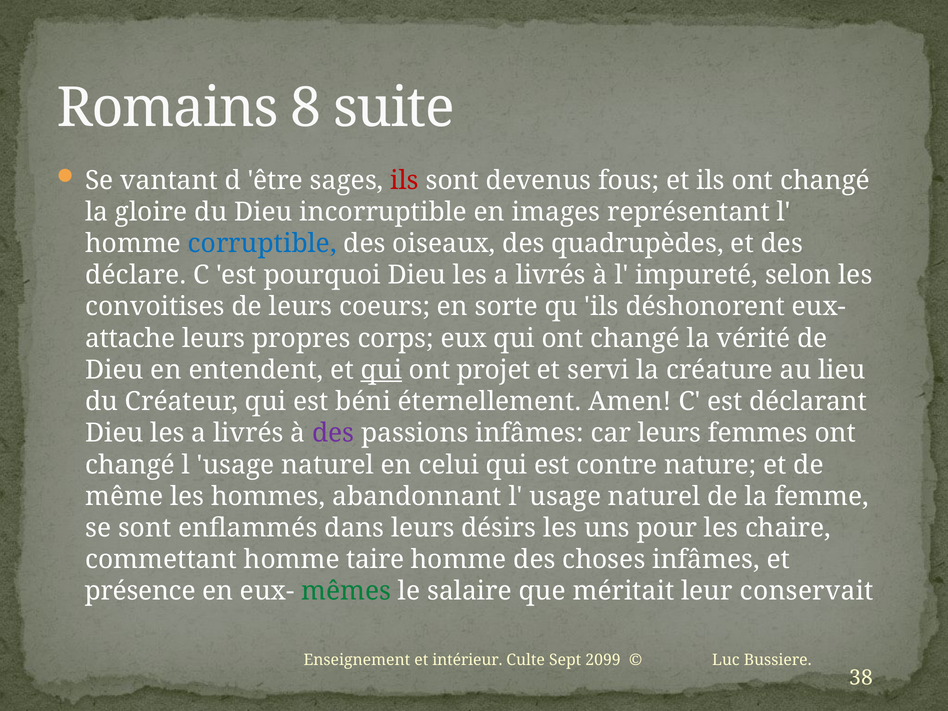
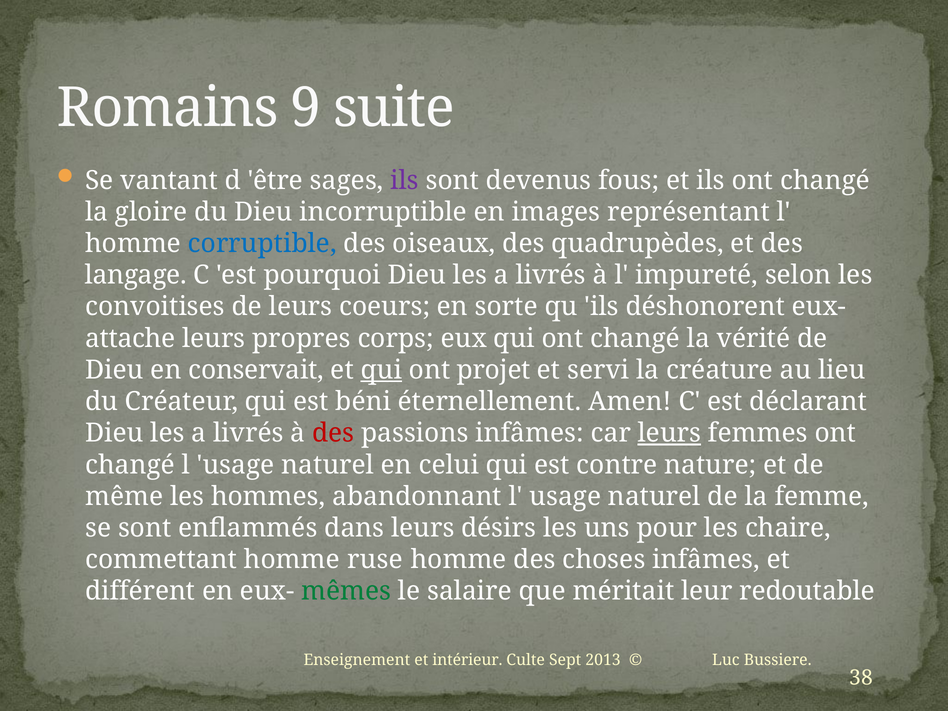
8: 8 -> 9 (306, 108)
ils colour: red -> purple (405, 180)
déclare: déclare -> langage (136, 275)
entendent: entendent -> conservait (256, 370)
des colour: purple -> red (333, 433)
leurs underline: none -> present (669, 433)
taire: taire -> ruse (375, 560)
présence: présence -> différent (140, 591)
conservait: conservait -> redoutable (807, 591)
2099: 2099 -> 2013 (603, 660)
